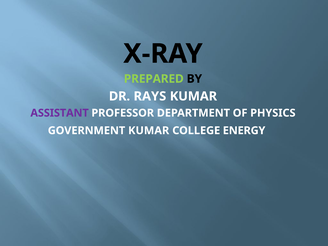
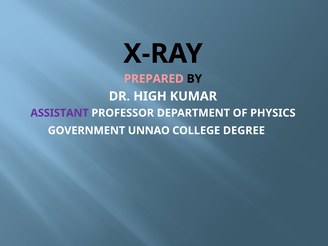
PREPARED colour: light green -> pink (154, 79)
RAYS: RAYS -> HIGH (150, 96)
GOVERNMENT KUMAR: KUMAR -> UNNAO (149, 131)
ENERGY: ENERGY -> DEGREE (244, 131)
